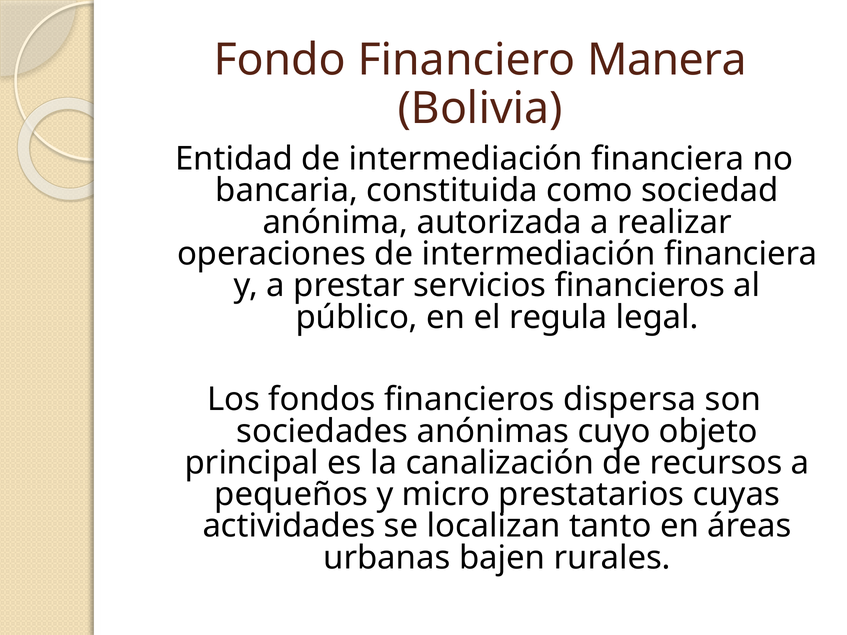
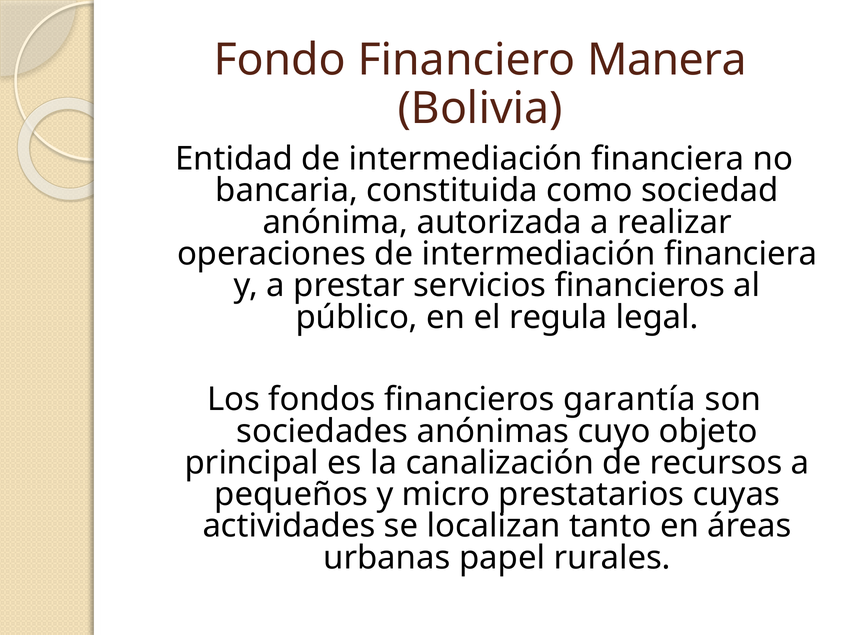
dispersa: dispersa -> garantía (630, 400)
bajen: bajen -> papel (502, 558)
